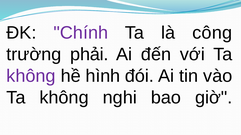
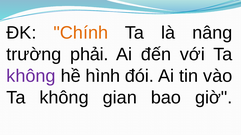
Chính colour: purple -> orange (81, 33)
công: công -> nâng (212, 33)
nghi: nghi -> gian (120, 98)
